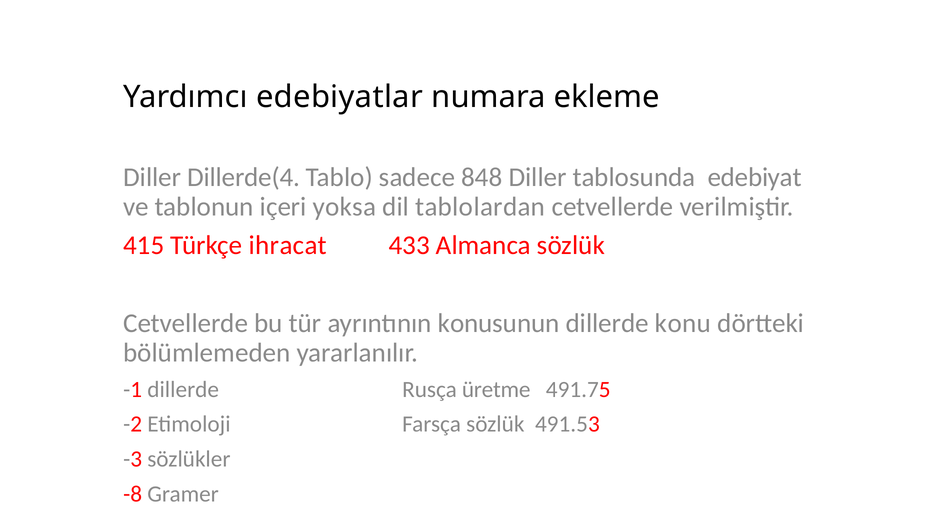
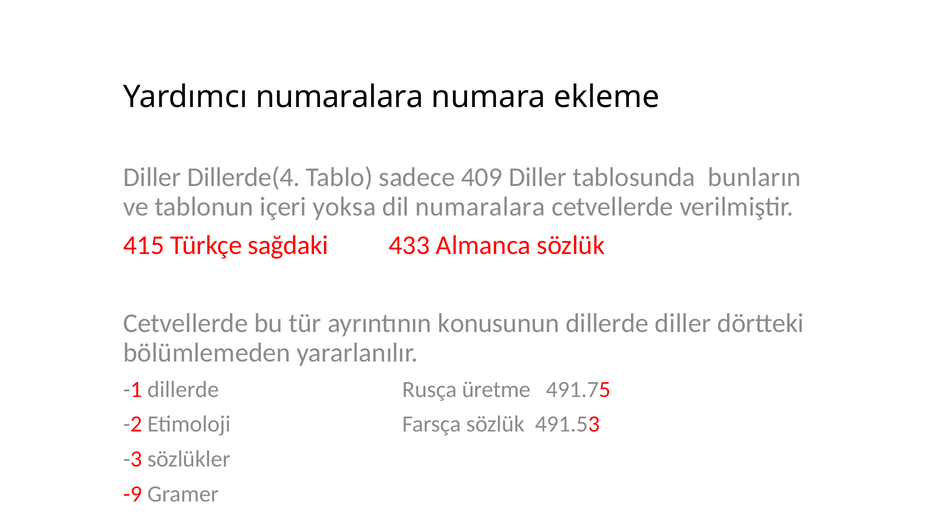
Yardımcı edebiyatlar: edebiyatlar -> numaralara (340, 97)
848: 848 -> 409 (482, 177)
edebiyat: edebiyat -> bunların (754, 177)
dil tablolardan: tablolardan -> numaralara (480, 207)
ihracat: ihracat -> sağdaki (288, 246)
dillerde konu: konu -> diller (683, 323)
-8: -8 -> -9 (133, 494)
